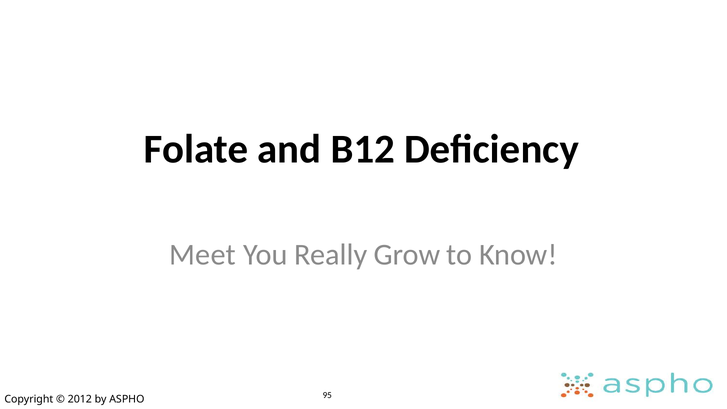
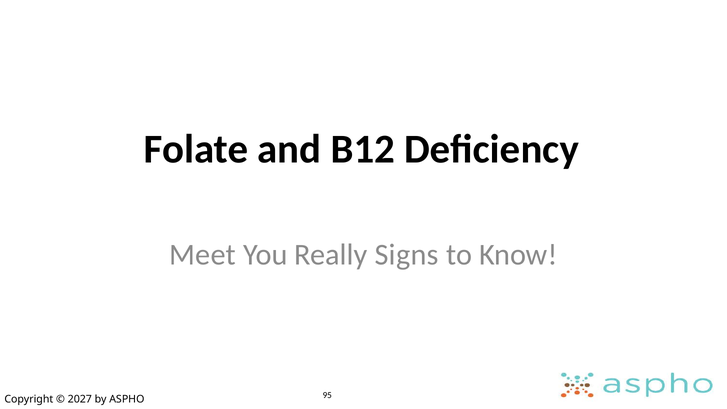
Grow: Grow -> Signs (407, 255)
2012: 2012 -> 2027 (80, 399)
